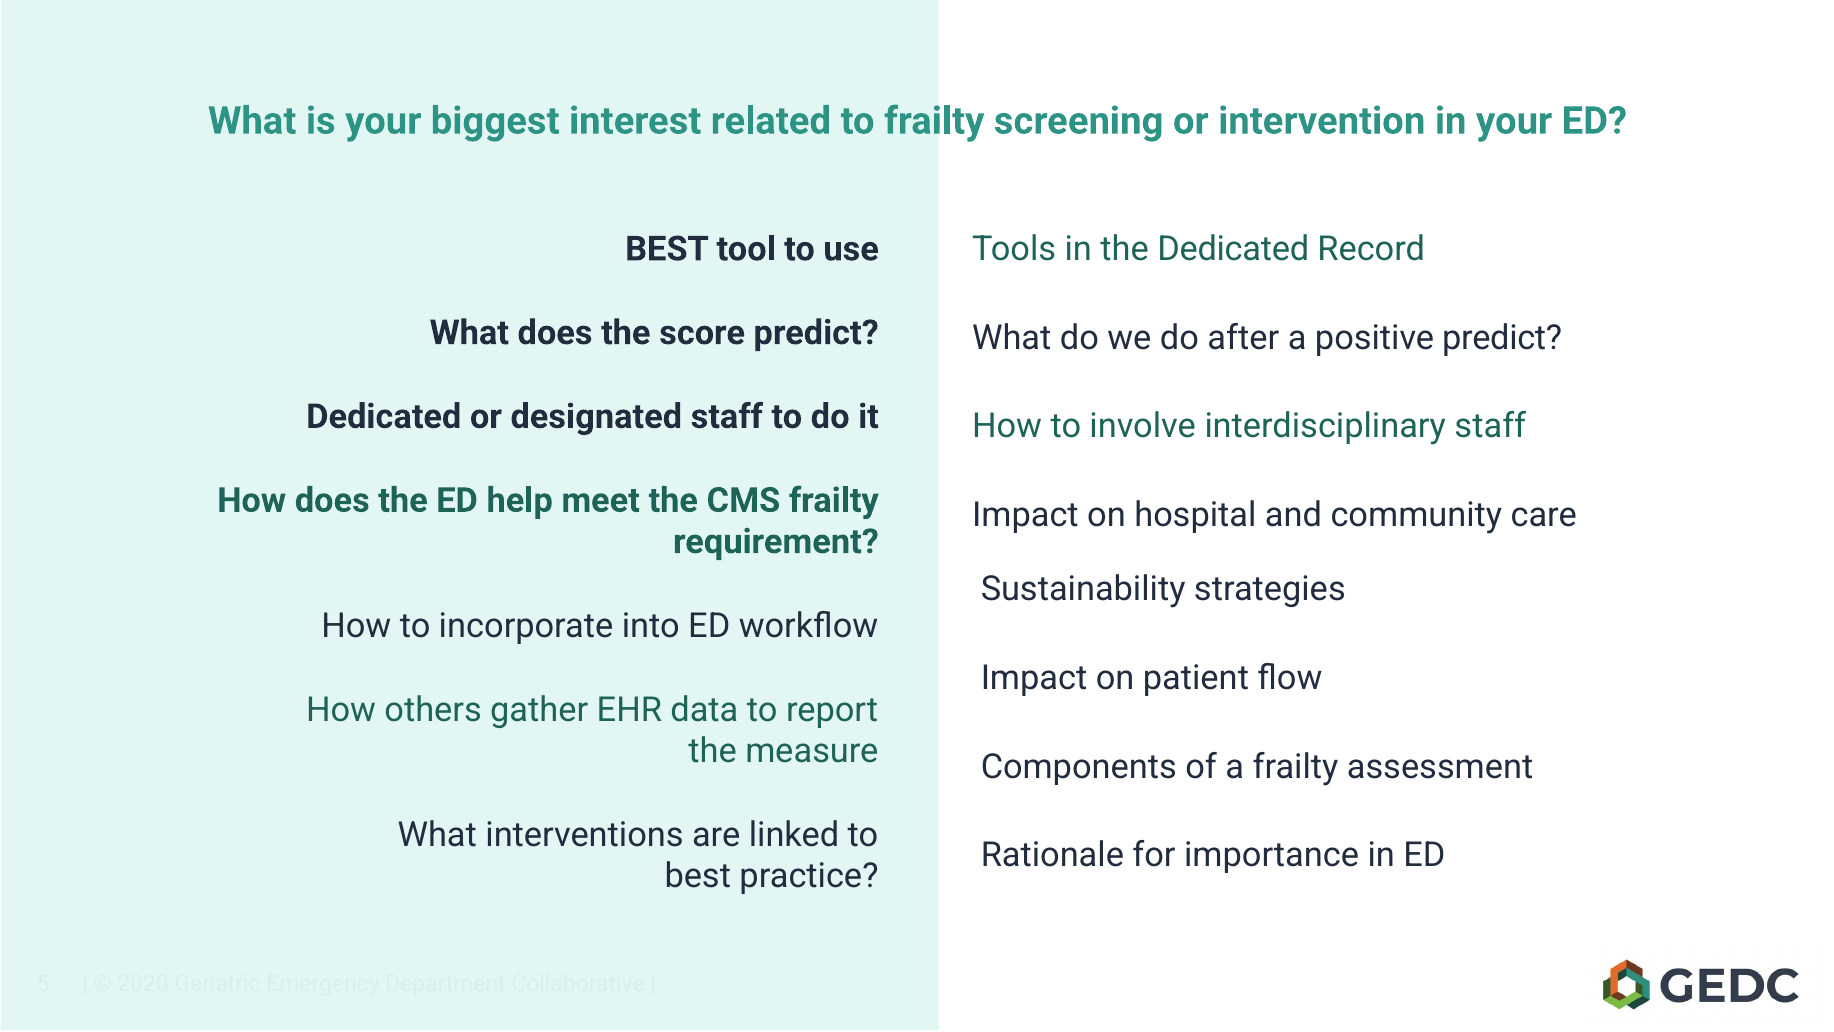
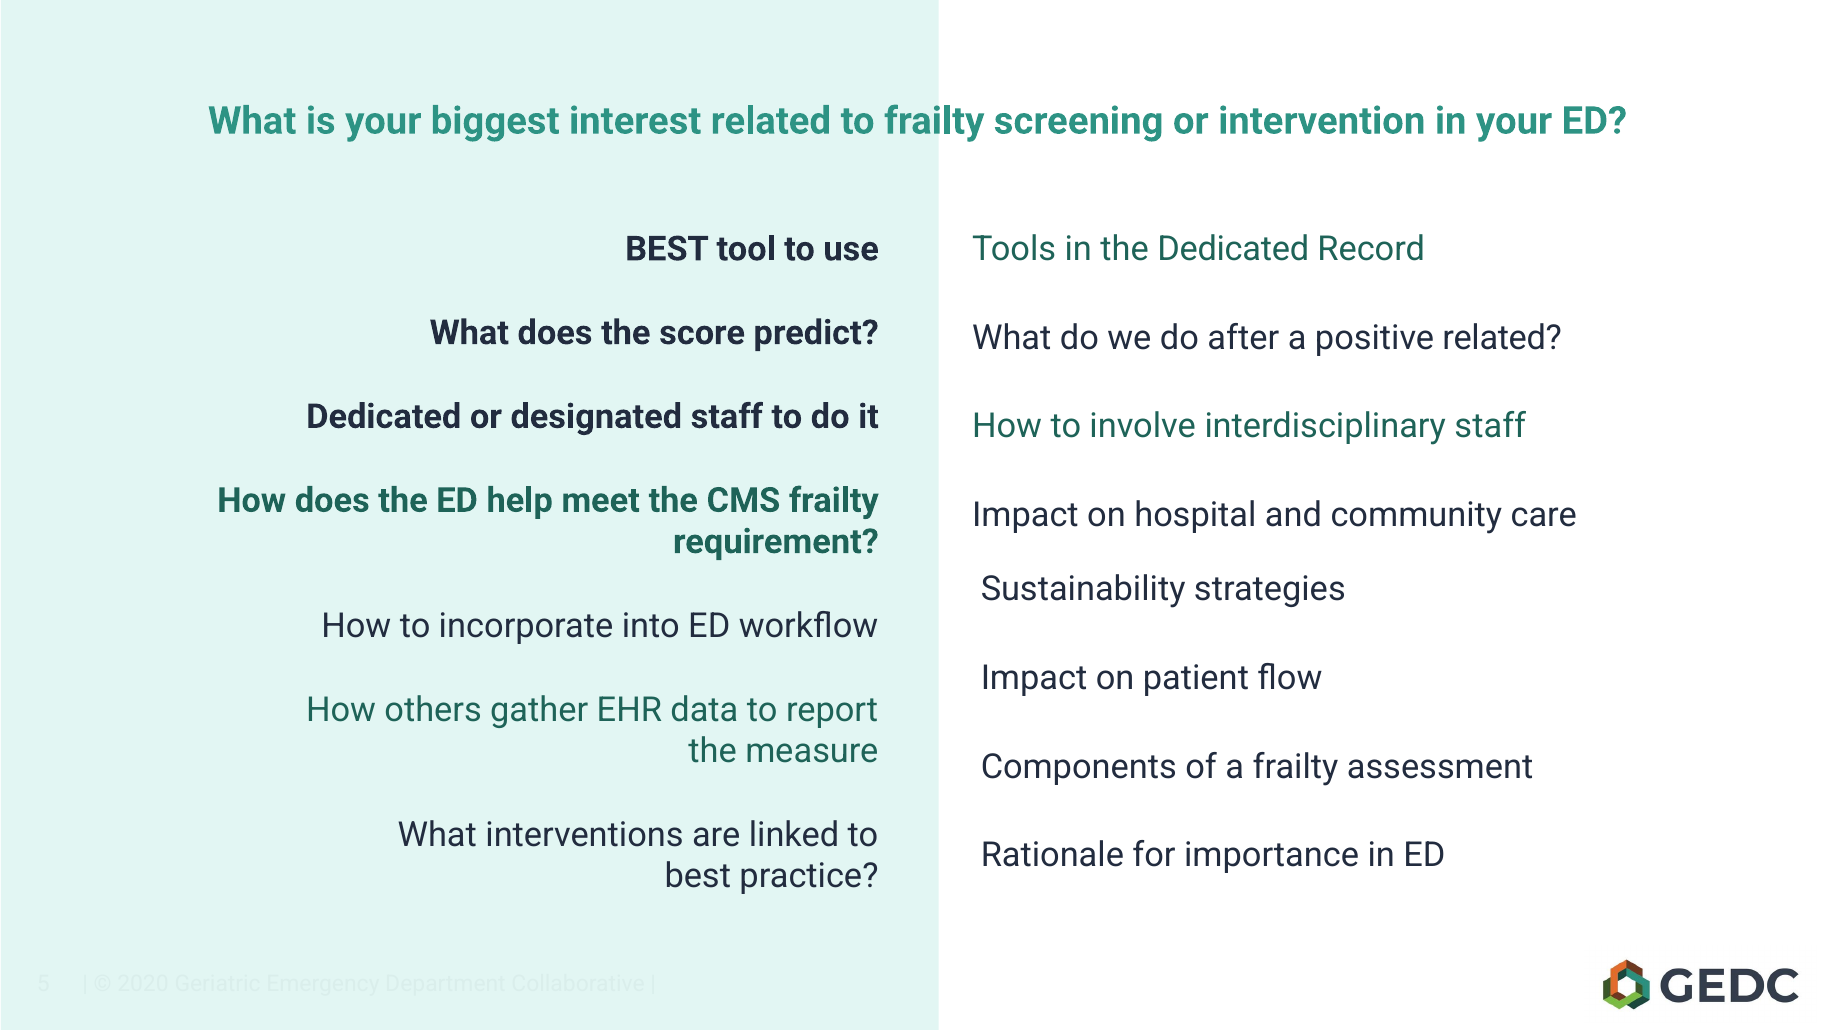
positive predict: predict -> related (1502, 338)
